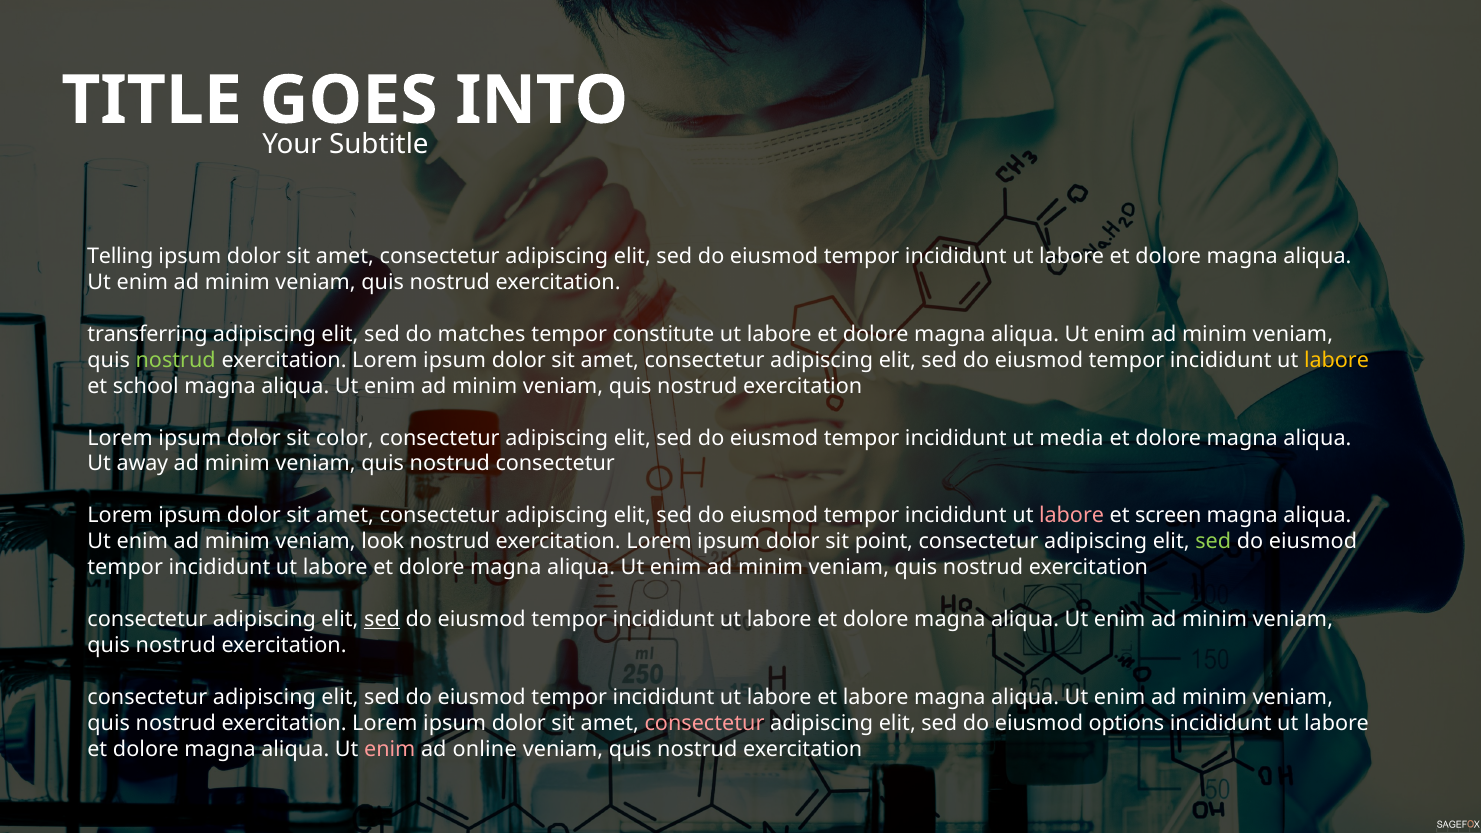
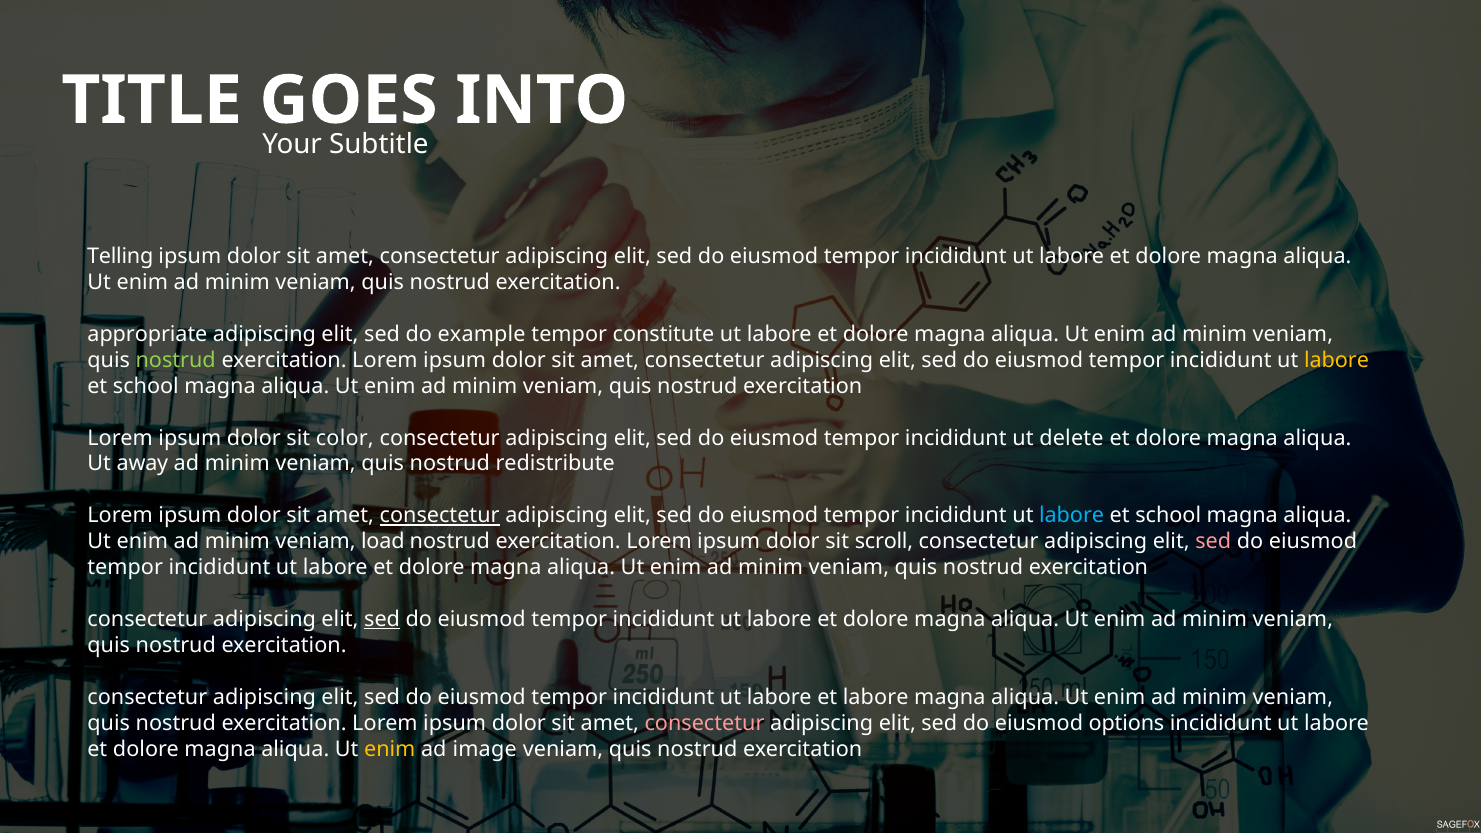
transferring: transferring -> appropriate (147, 334)
matches: matches -> example (482, 334)
media: media -> delete (1071, 438)
nostrud consectetur: consectetur -> redistribute (555, 464)
consectetur underline: none -> present (440, 516)
labore colour: pink -> light blue (1072, 516)
screen: screen -> school (1168, 516)
look: look -> load (383, 542)
point: point -> scroll (884, 542)
sed colour: light green -> pink (1213, 542)
enim colour: pink -> yellow (390, 749)
online: online -> image (485, 749)
